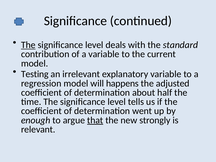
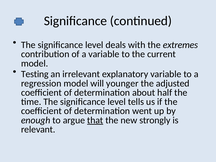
The underline: present -> none (28, 45)
standard: standard -> extremes (180, 45)
happens: happens -> younger (122, 83)
